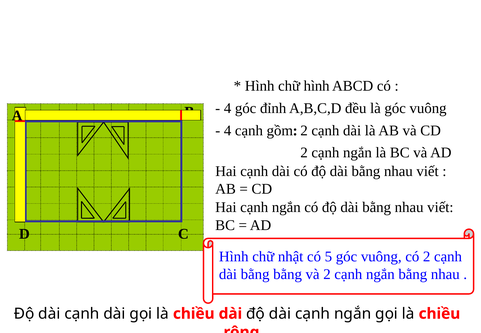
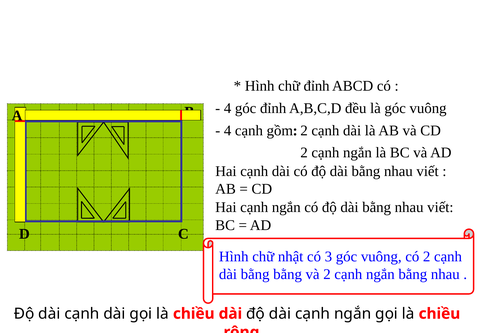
chữ hình: hình -> đỉnh (317, 86)
5: 5 -> 3 (328, 257)
